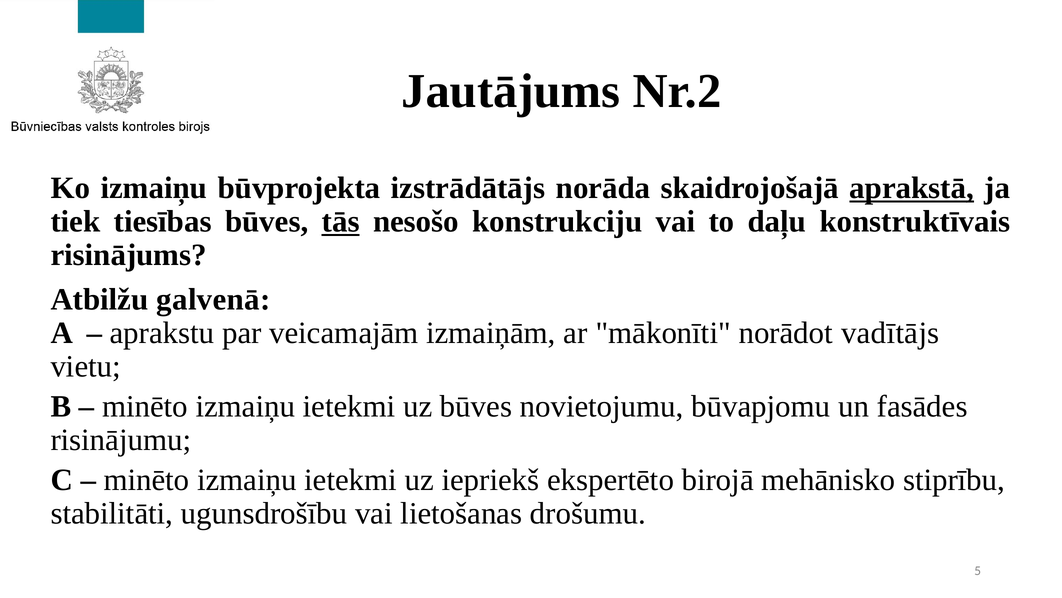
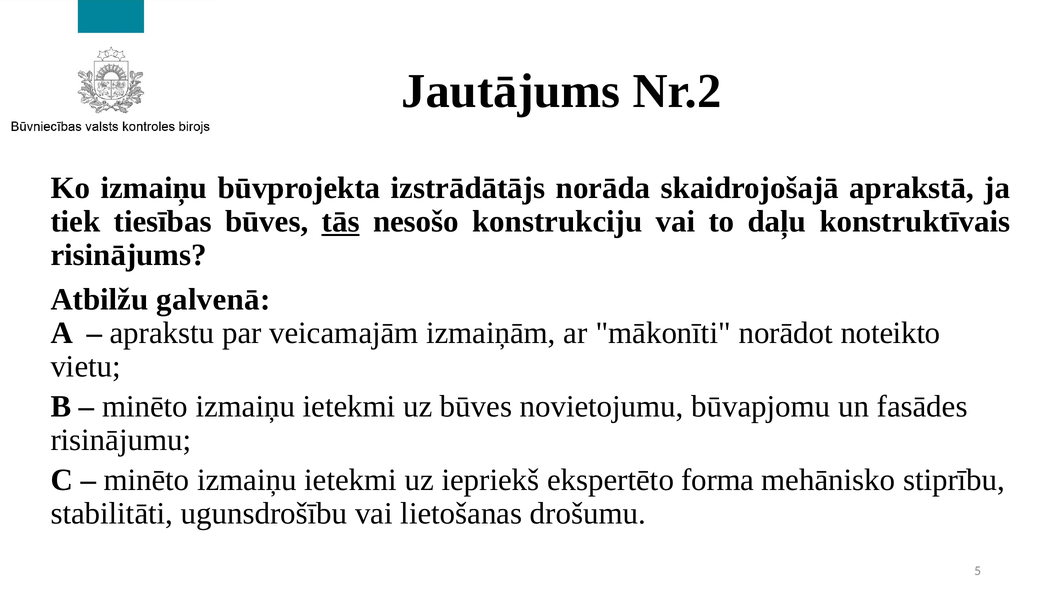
aprakstā underline: present -> none (912, 188)
vadītājs: vadītājs -> noteikto (891, 333)
birojā: birojā -> forma (718, 480)
